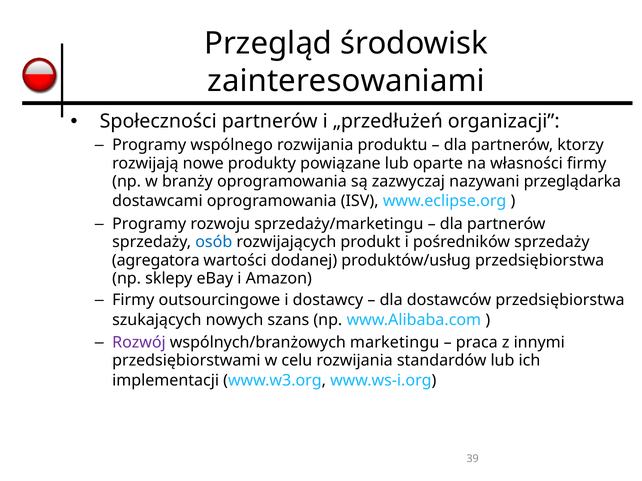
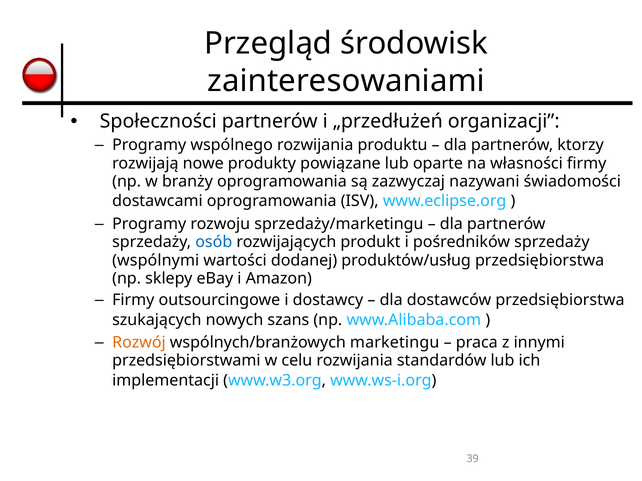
przeglądarka: przeglądarka -> świadomości (572, 182)
agregatora: agregatora -> wspólnymi (156, 261)
Rozwój colour: purple -> orange (139, 343)
